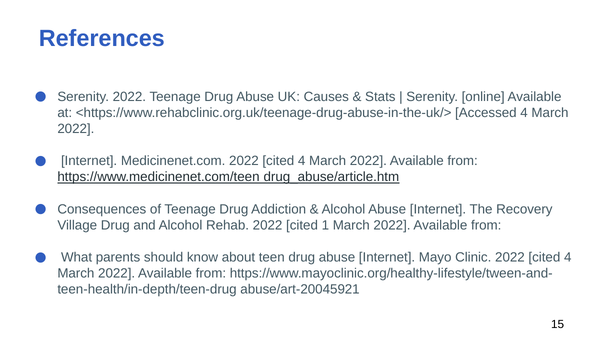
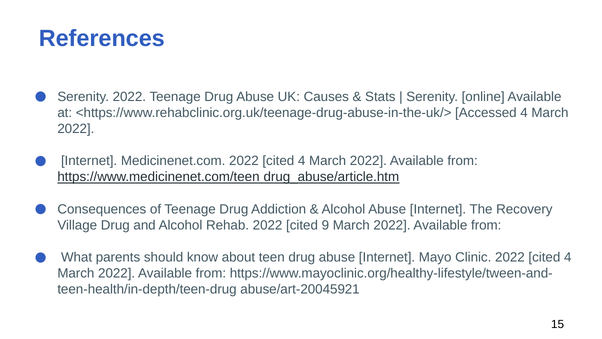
1: 1 -> 9 (325, 225)
